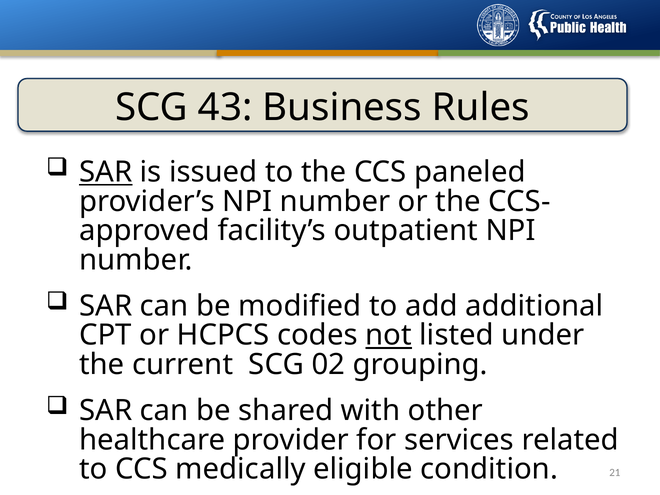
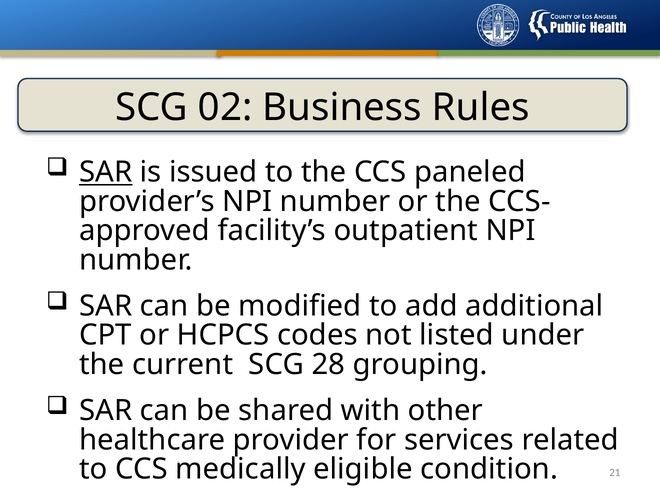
43: 43 -> 02 (225, 108)
not underline: present -> none (389, 335)
02: 02 -> 28 (328, 365)
